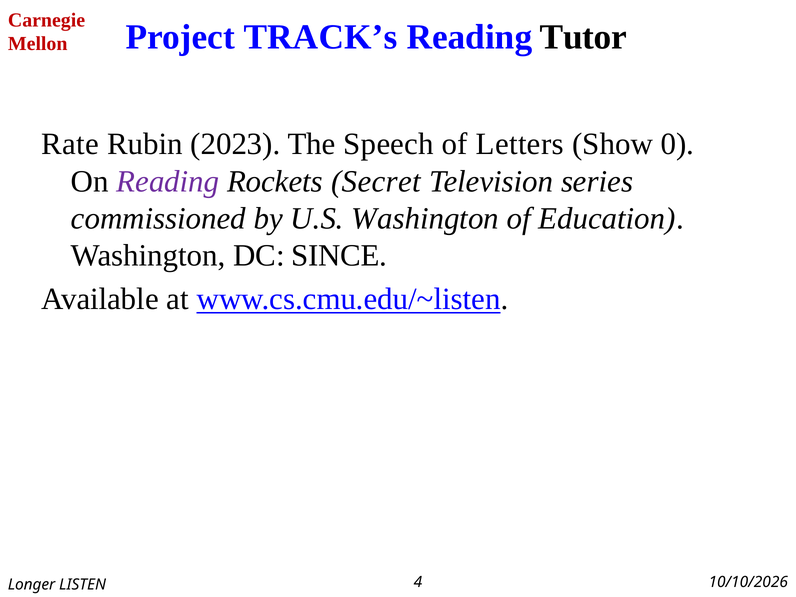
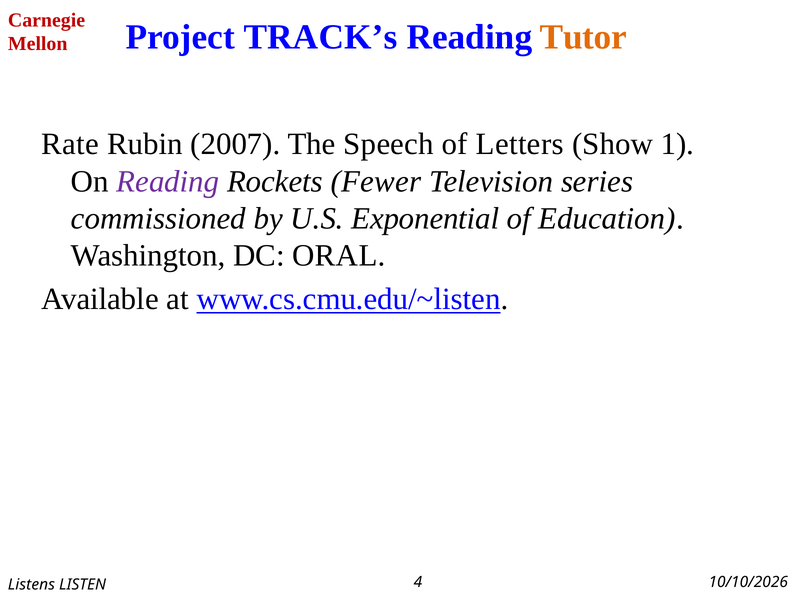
Tutor colour: black -> orange (583, 37)
2023: 2023 -> 2007 (235, 144)
0: 0 -> 1 (677, 144)
Secret: Secret -> Fewer (376, 181)
U.S Washington: Washington -> Exponential (425, 218)
SINCE: SINCE -> ORAL (339, 256)
Longer: Longer -> Listens (31, 585)
